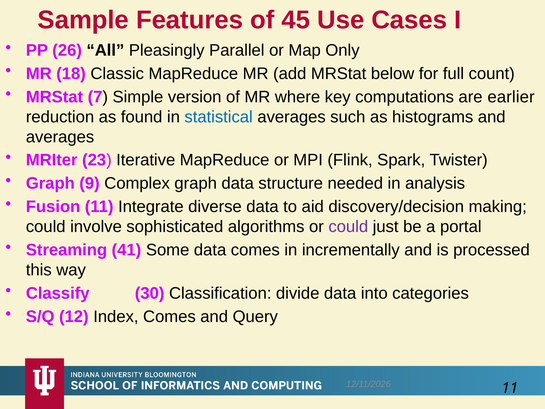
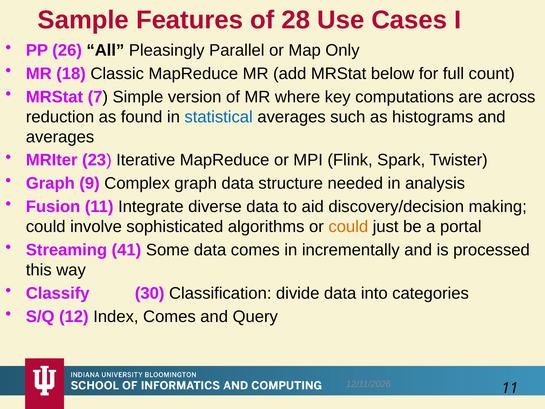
45: 45 -> 28 (296, 20)
earlier: earlier -> across (511, 97)
could colour: purple -> orange (348, 227)
